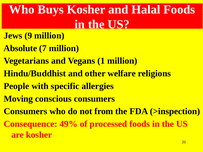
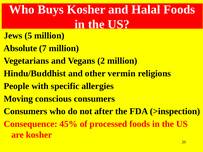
9: 9 -> 5 (28, 36)
1: 1 -> 2 (101, 61)
welfare: welfare -> vermin (122, 74)
from: from -> after (104, 111)
49%: 49% -> 45% (69, 124)
